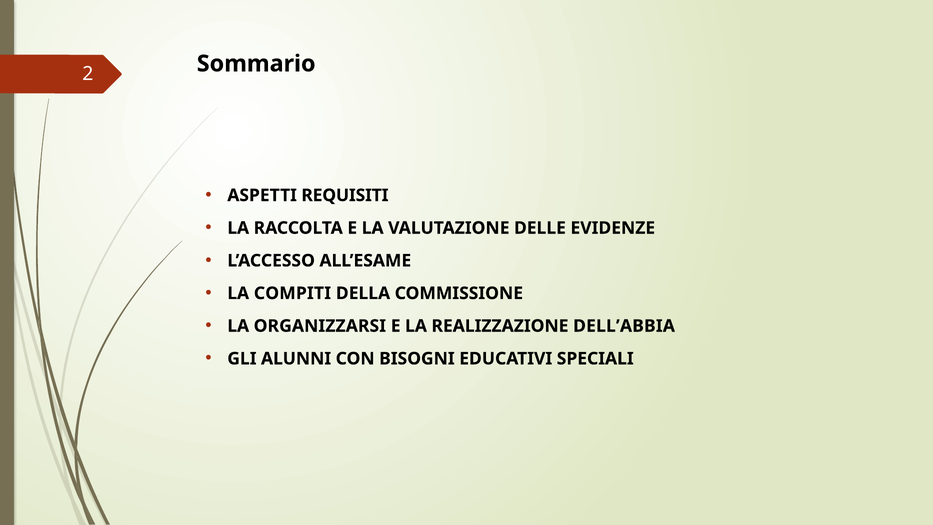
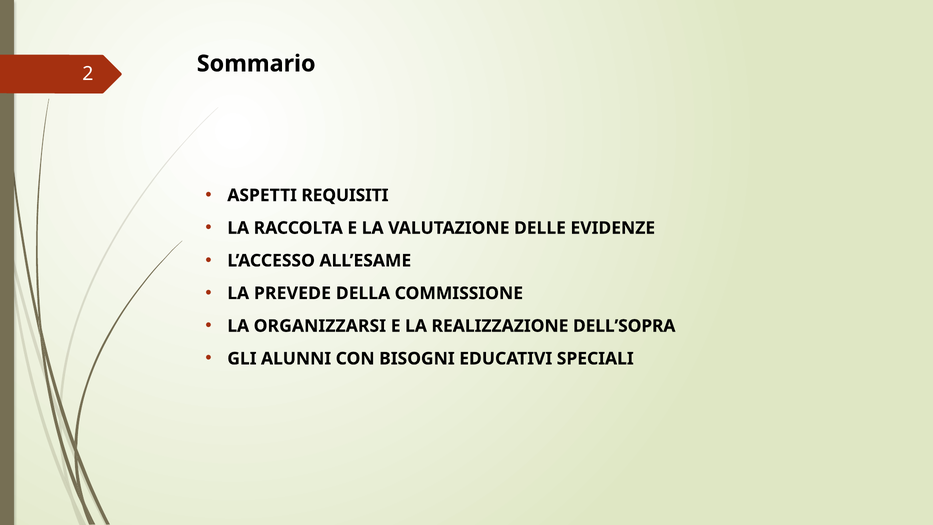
COMPITI: COMPITI -> PREVEDE (292, 293)
DELL’ABBIA: DELL’ABBIA -> DELL’SOPRA (624, 326)
